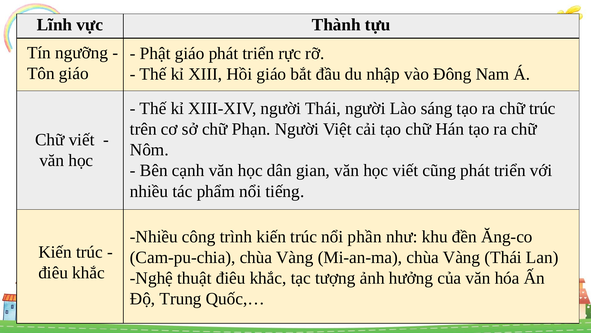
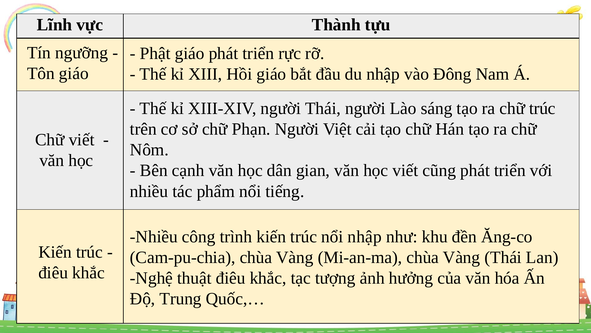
nổi phần: phần -> nhập (365, 236)
